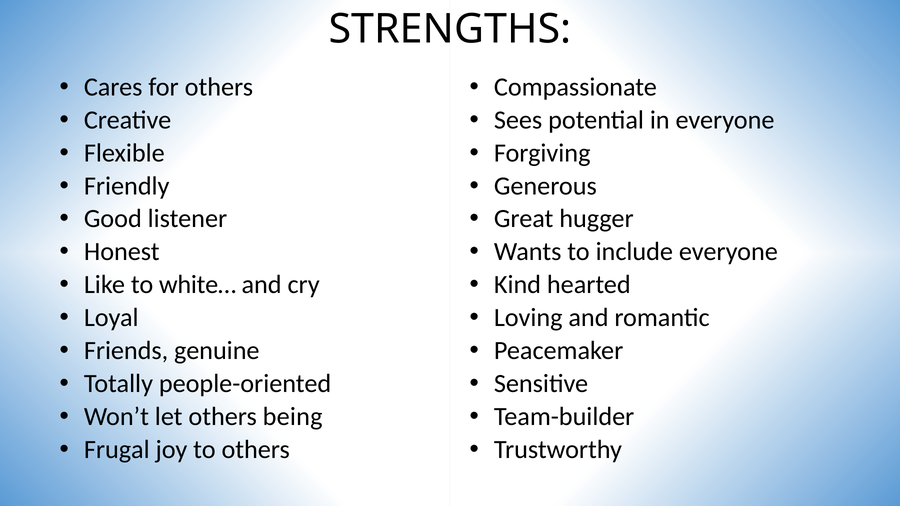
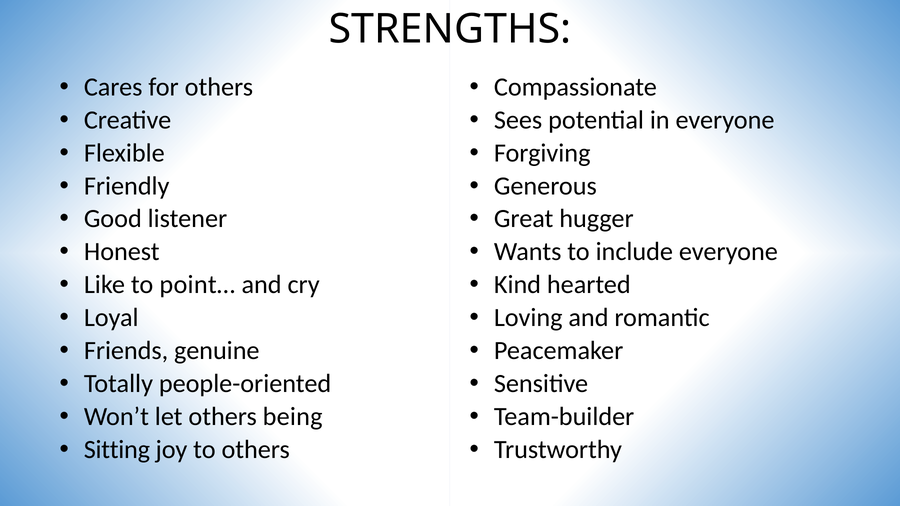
white…: white… -> point… (197, 285)
Frugal: Frugal -> Sitting (117, 450)
